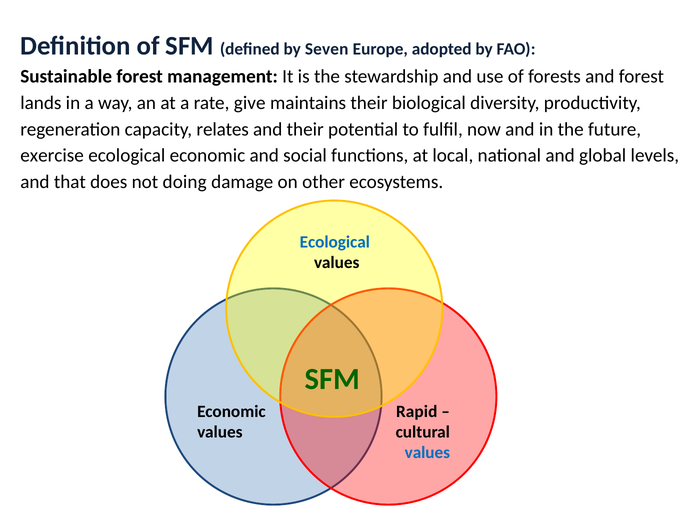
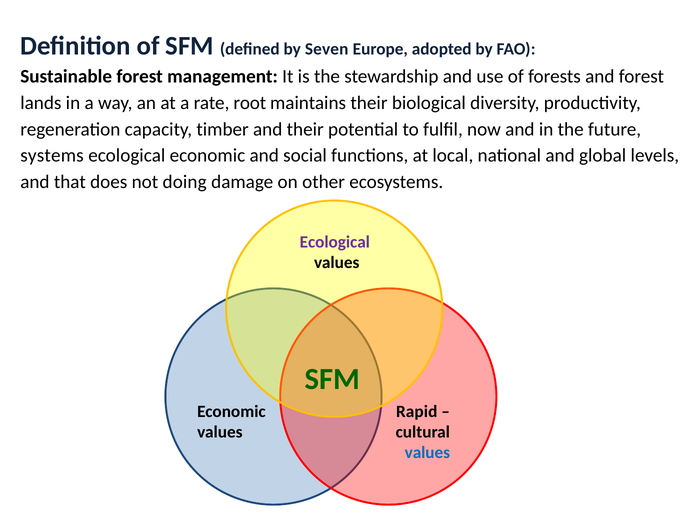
give: give -> root (250, 103)
relates: relates -> timber (223, 129)
exercise: exercise -> systems (52, 156)
Ecological colour: blue -> purple (335, 242)
